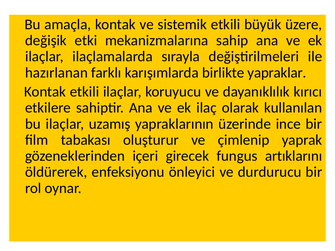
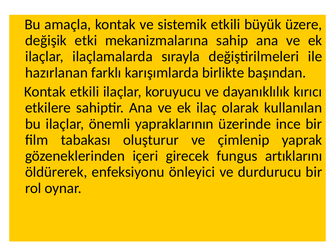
yapraklar: yapraklar -> başından (277, 73)
uzamış: uzamış -> önemli (110, 124)
